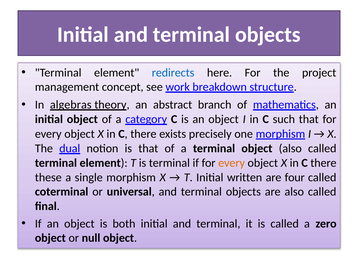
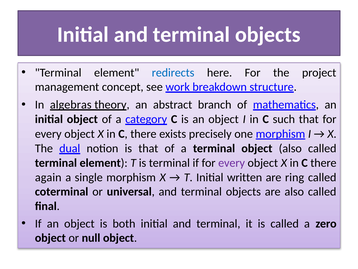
every colour: orange -> purple (232, 163)
these: these -> again (48, 177)
four: four -> ring (295, 177)
